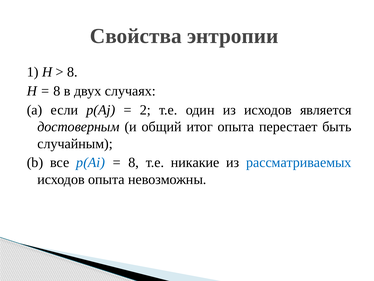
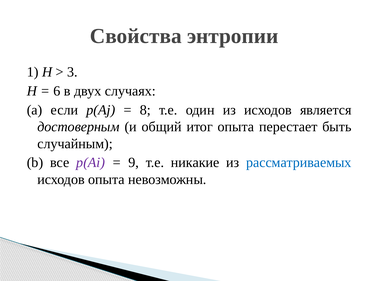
8: 8 -> 3 (72, 72)
8: 8 -> 6 (57, 91)
2: 2 -> 8 (145, 110)
р(Аi colour: blue -> purple (91, 162)
8: 8 -> 9 (134, 162)
